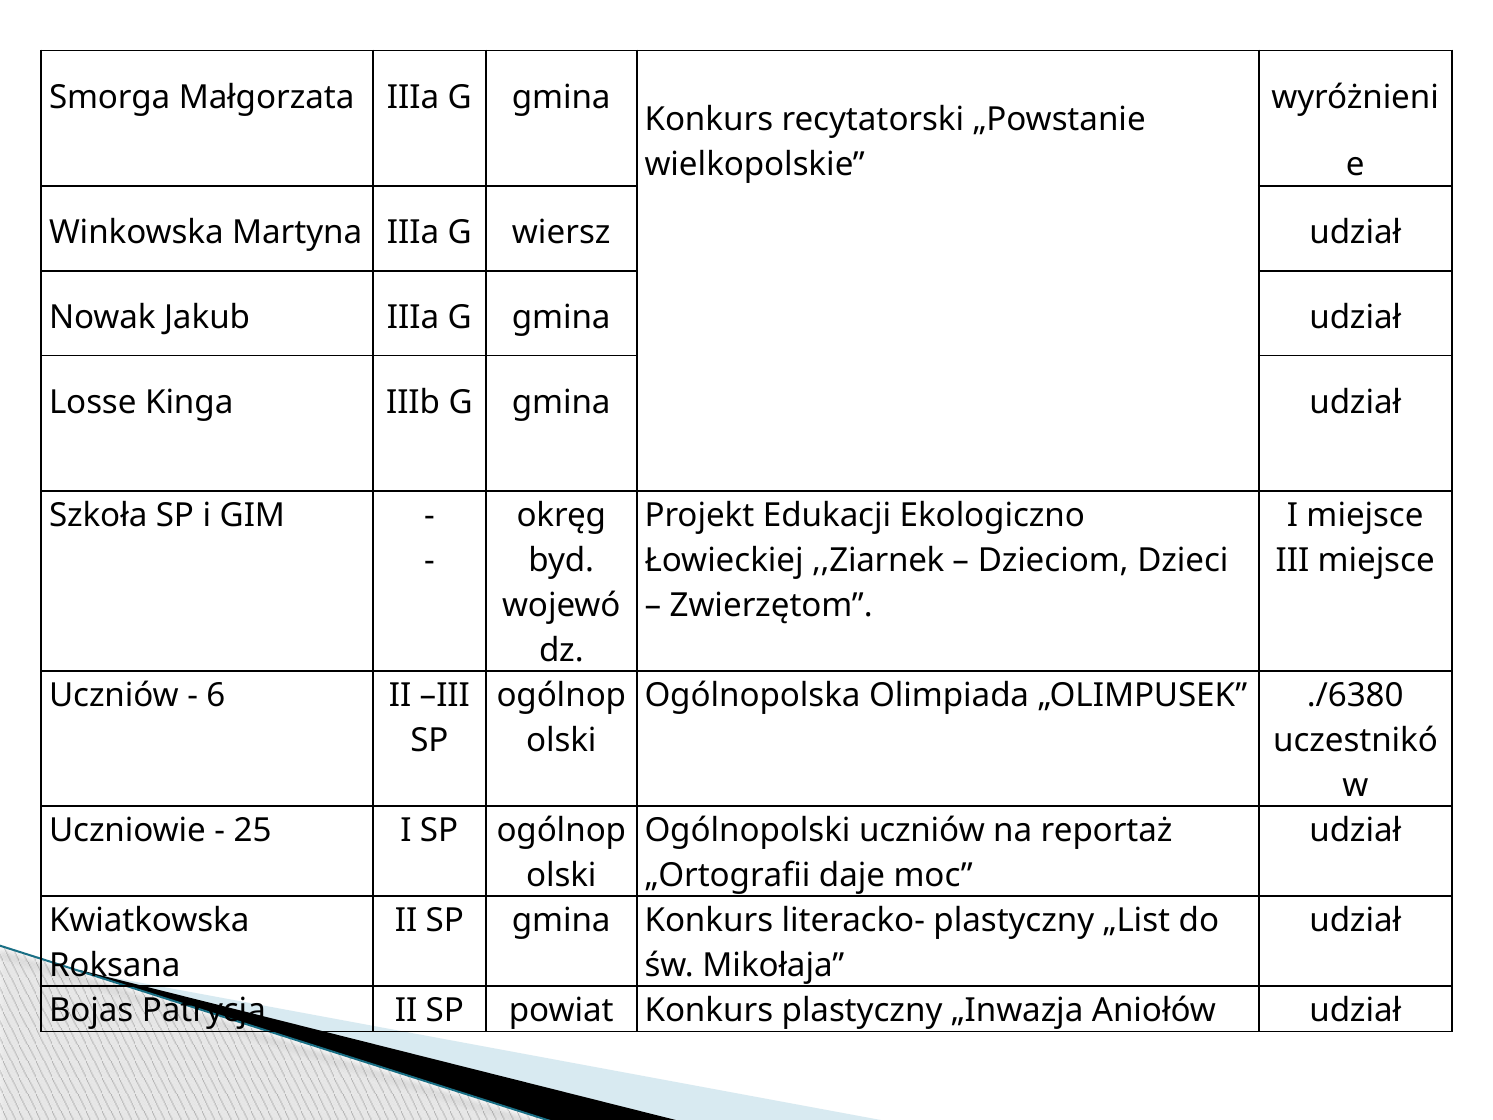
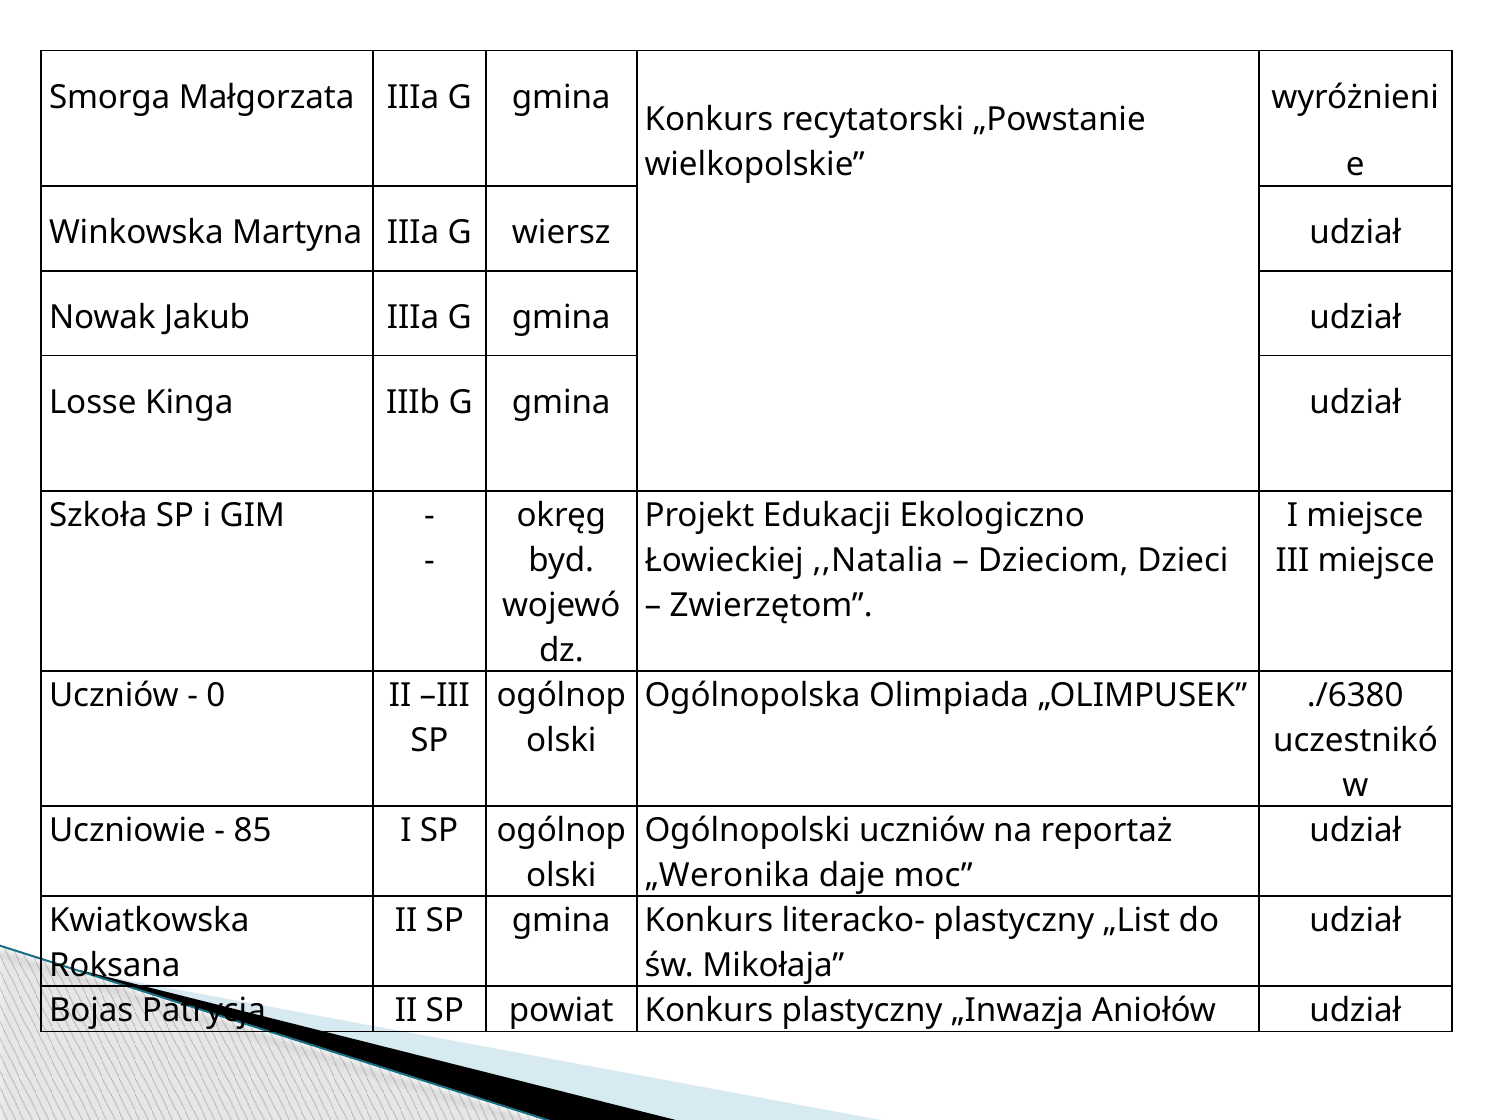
,,Ziarnek: ,,Ziarnek -> ,,Natalia (878, 560)
6: 6 -> 0 (216, 695)
25: 25 -> 85 (253, 830)
„Ortografii: „Ortografii -> „Weronika (727, 875)
